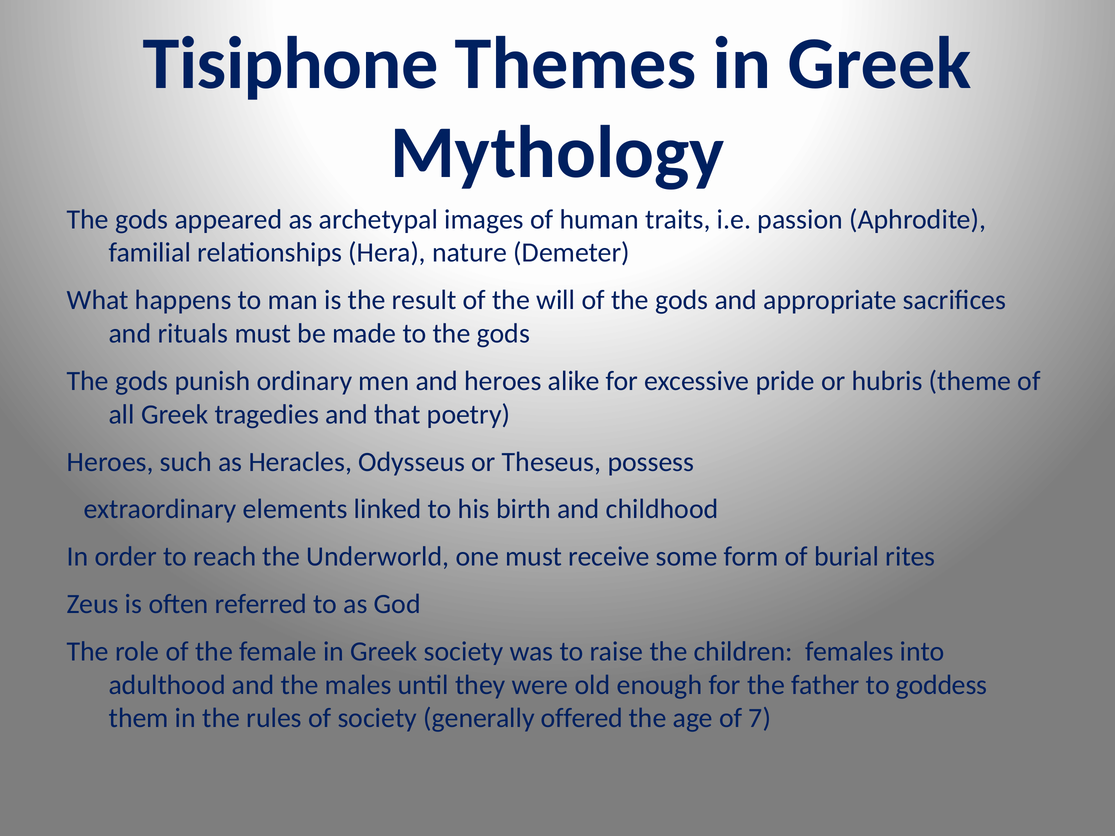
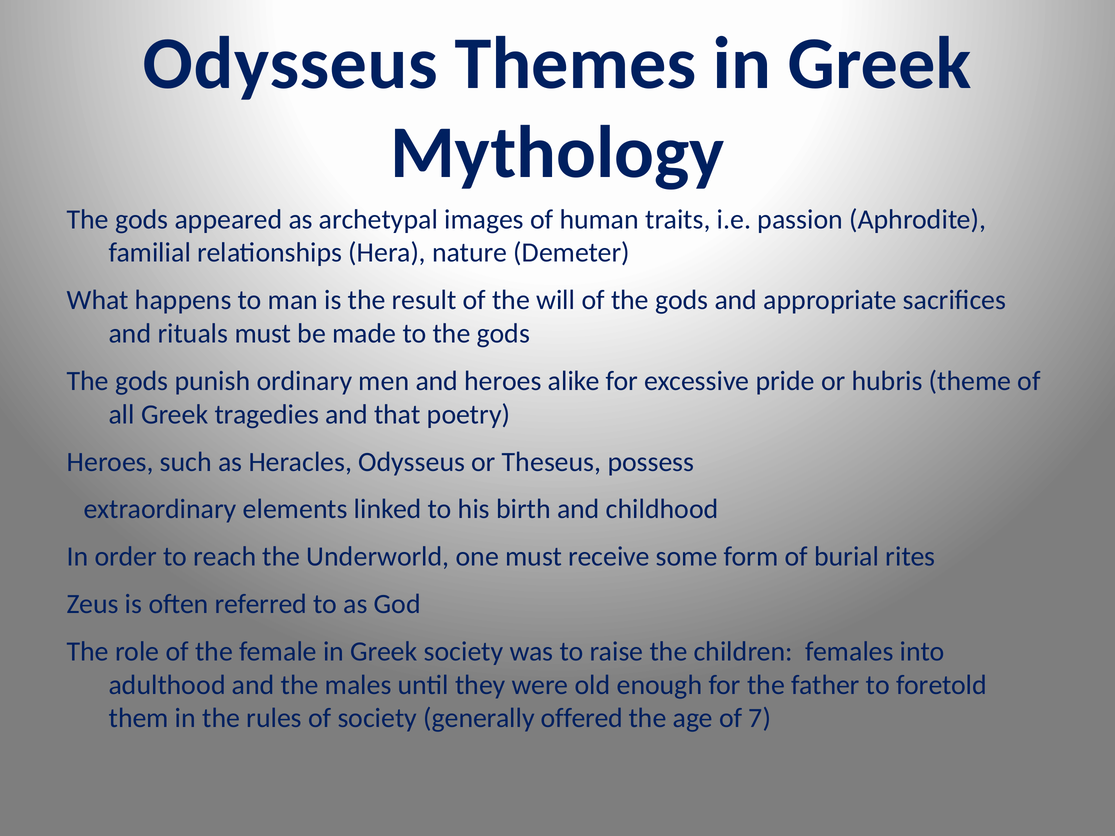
Tisiphone: Tisiphone -> Odysseus (290, 64)
goddess: goddess -> foretold (941, 685)
